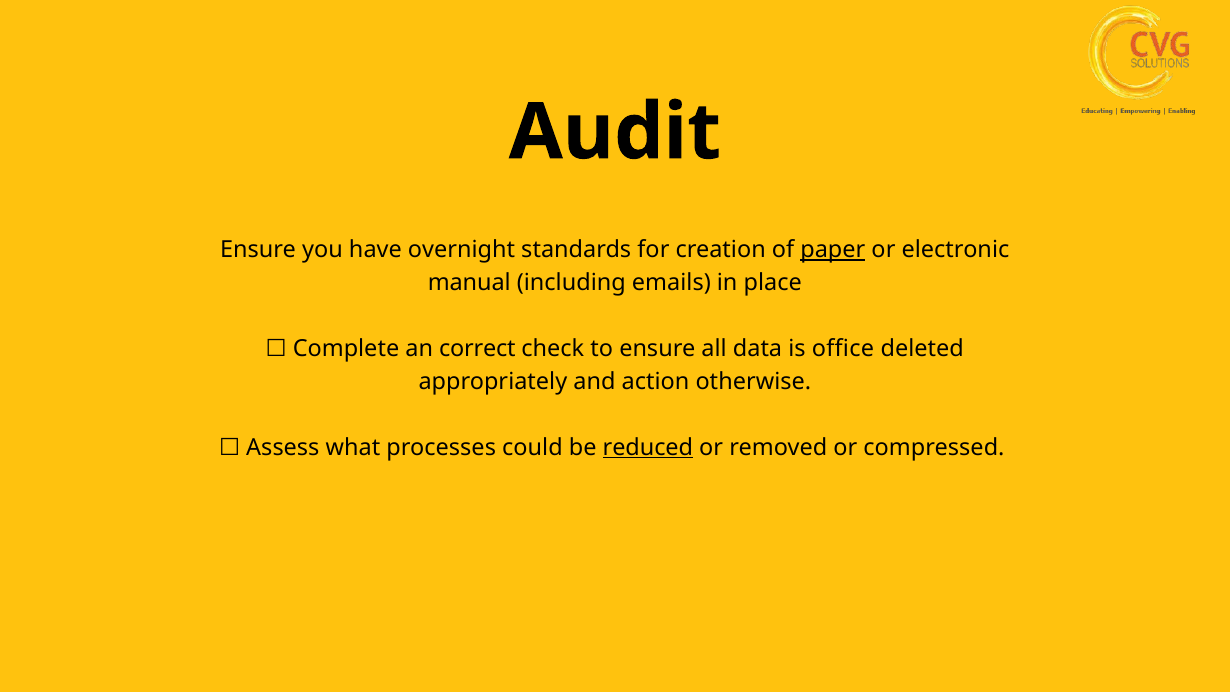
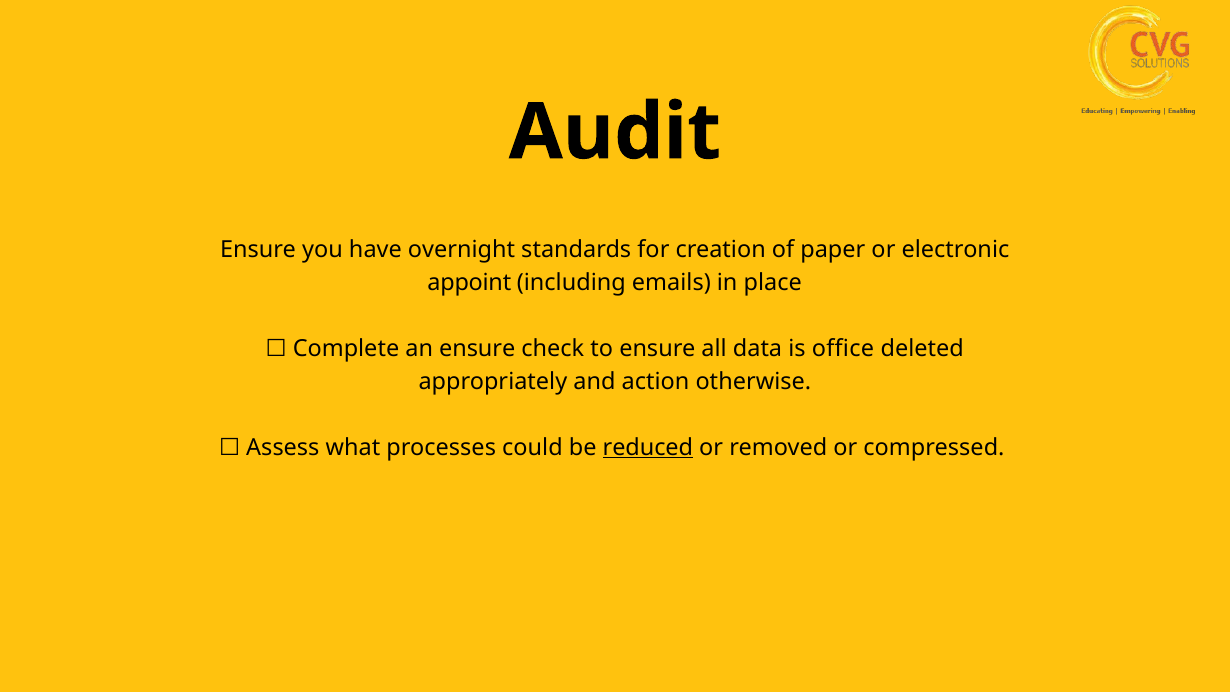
paper underline: present -> none (833, 250)
manual: manual -> appoint (469, 283)
an correct: correct -> ensure (477, 349)
